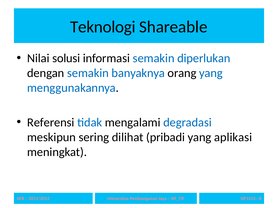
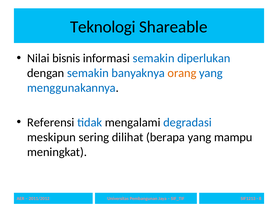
solusi: solusi -> bisnis (66, 58)
orang colour: black -> orange (182, 73)
pribadi: pribadi -> berapa (166, 137)
aplikasi: aplikasi -> mampu (233, 137)
